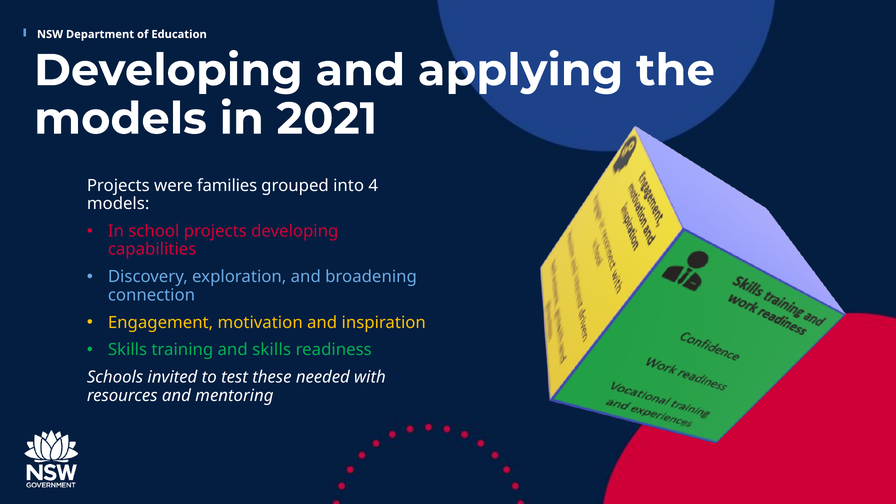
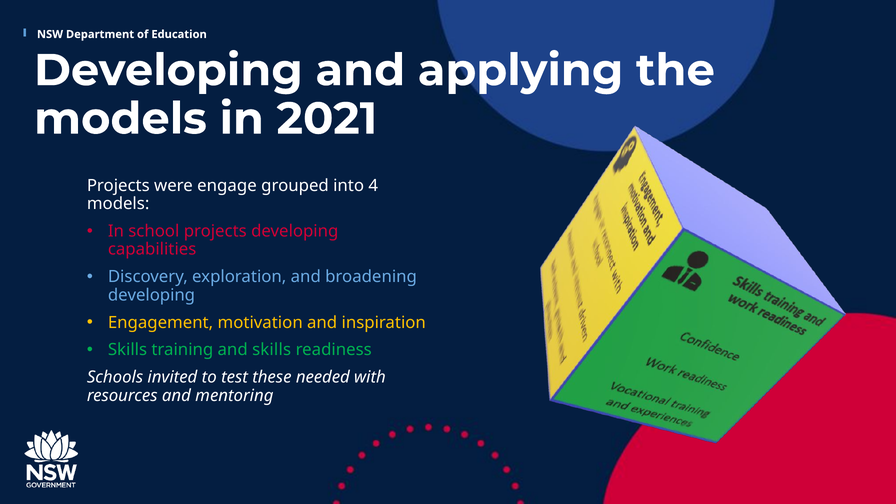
families: families -> engage (227, 186)
connection: connection -> developing (151, 295)
